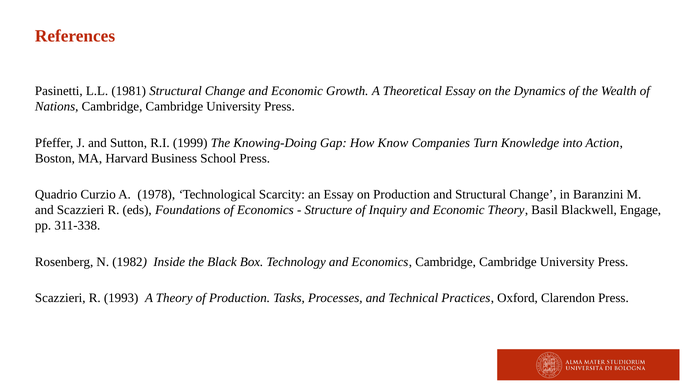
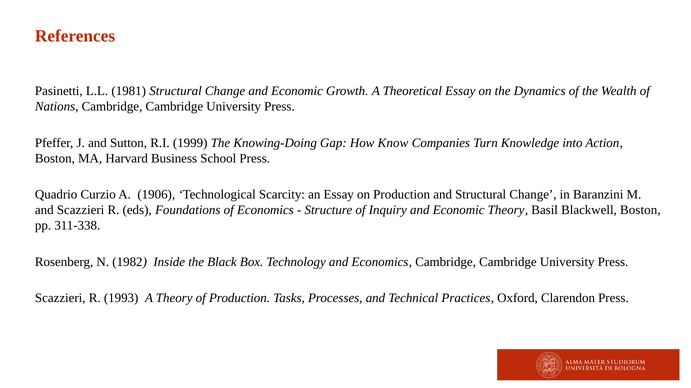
1978: 1978 -> 1906 (156, 195)
Blackwell Engage: Engage -> Boston (640, 211)
